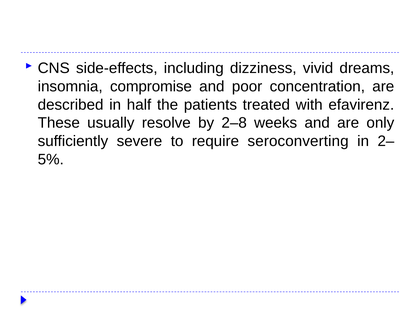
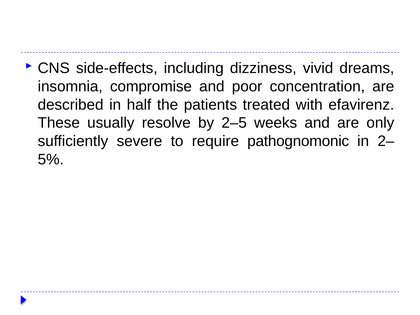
2–8: 2–8 -> 2–5 (234, 123)
seroconverting: seroconverting -> pathognomonic (298, 141)
